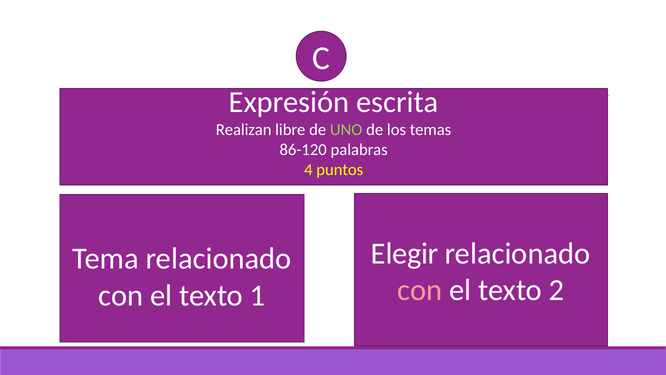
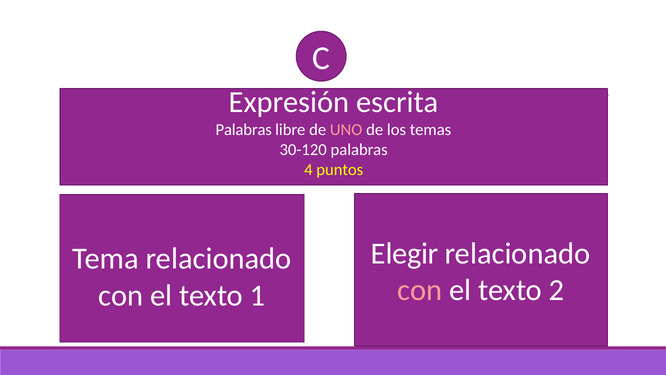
Realizan: Realizan -> Palabras (244, 129)
UNO colour: light green -> pink (346, 129)
86-120: 86-120 -> 30-120 (303, 149)
